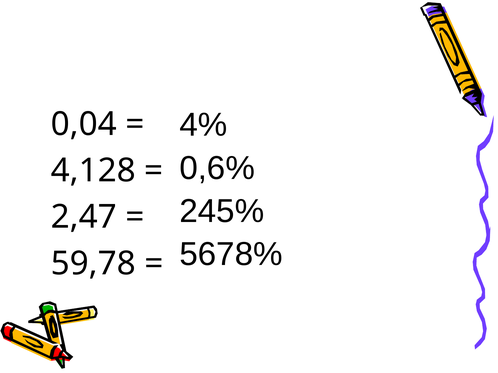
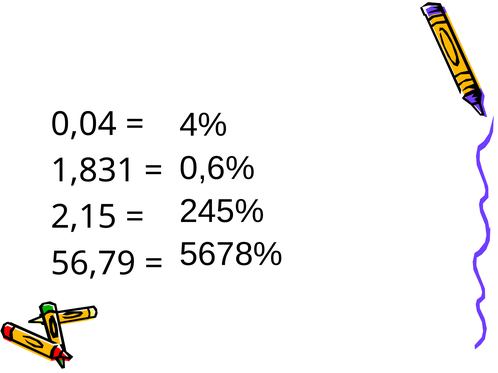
4,128: 4,128 -> 1,831 (93, 171)
2,47: 2,47 -> 2,15 (84, 217)
59,78: 59,78 -> 56,79 (93, 264)
